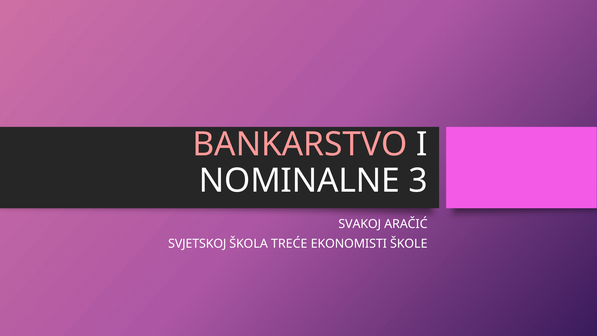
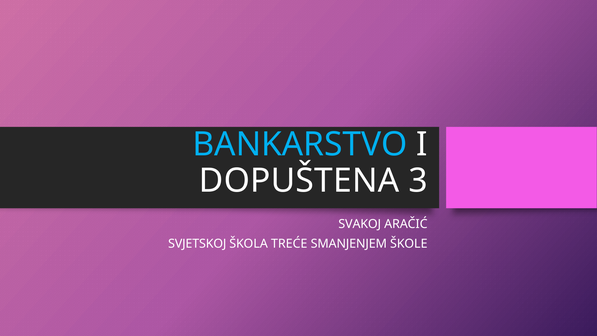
BANKARSTVO colour: pink -> light blue (300, 144)
NOMINALNE: NOMINALNE -> DOPUŠTENA (299, 181)
EKONOMISTI: EKONOMISTI -> SMANJENJEM (349, 244)
